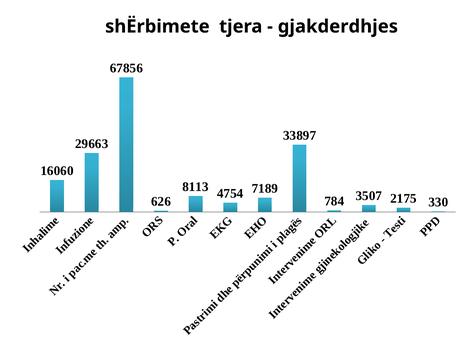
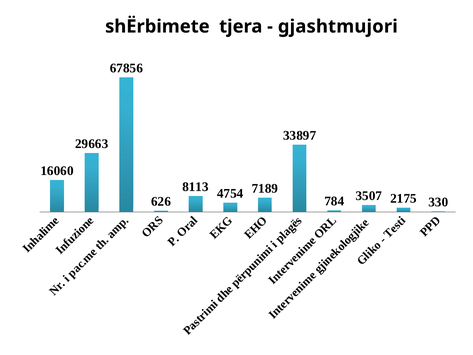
gjakderdhjes: gjakderdhjes -> gjashtmujori (338, 26)
